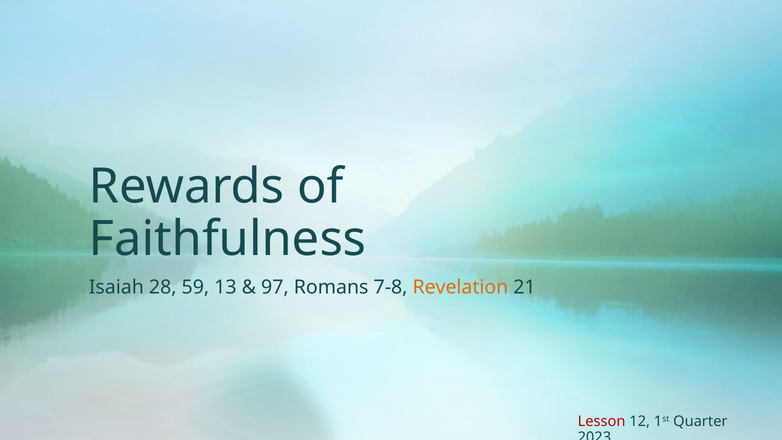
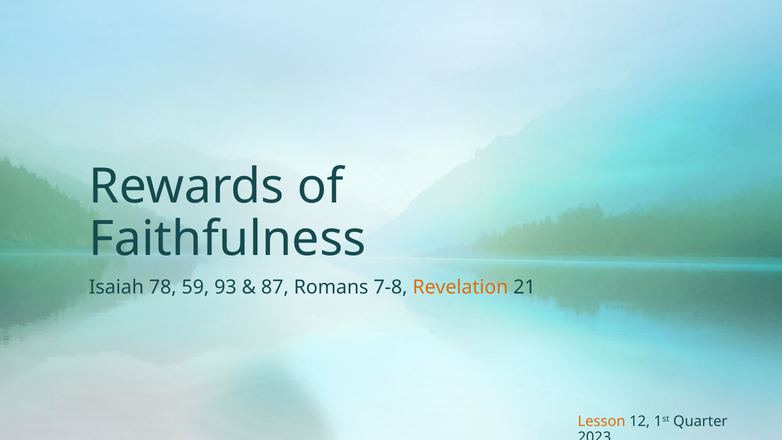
28: 28 -> 78 (163, 287)
13: 13 -> 93 (225, 287)
97: 97 -> 87 (275, 287)
Lesson colour: red -> orange (602, 421)
